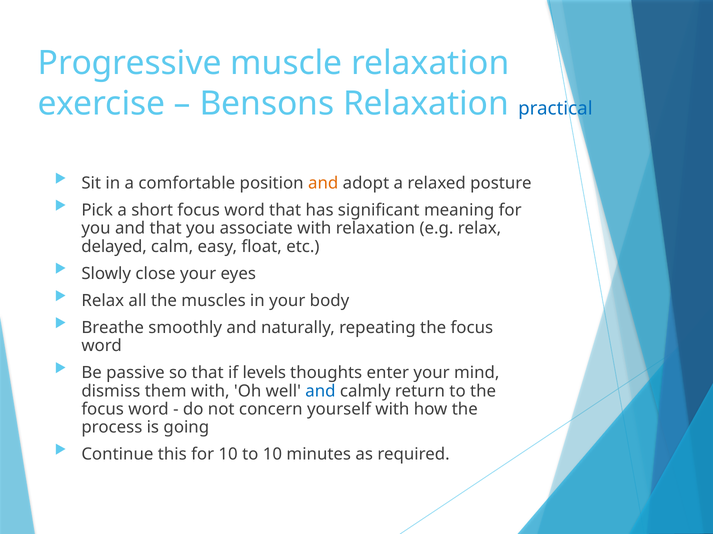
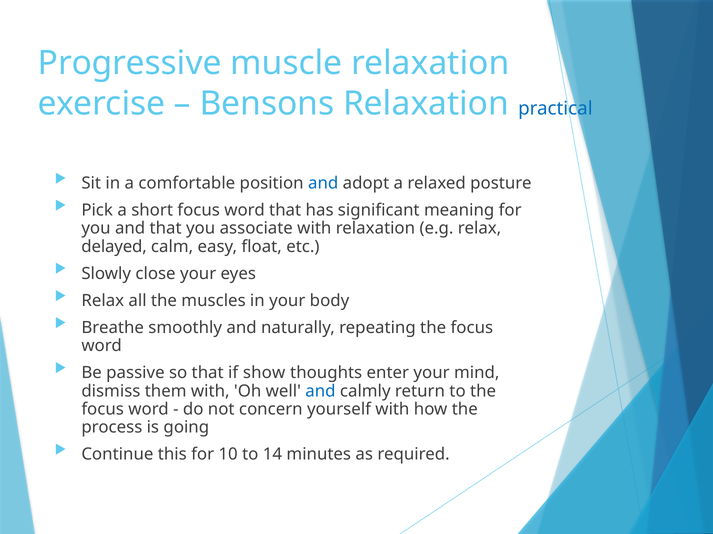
and colour: orange -> blue (323, 183)
levels: levels -> show (264, 373)
to 10: 10 -> 14 (272, 455)
